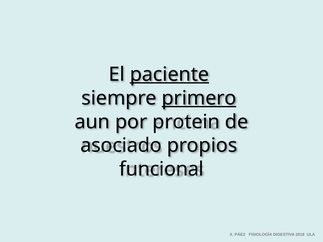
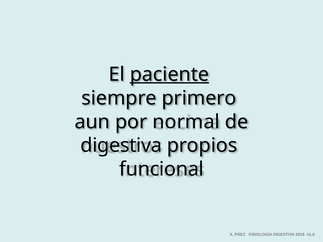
primero underline: present -> none (199, 98)
protein: protein -> normal (186, 122)
asociado: asociado -> digestiva (121, 146)
